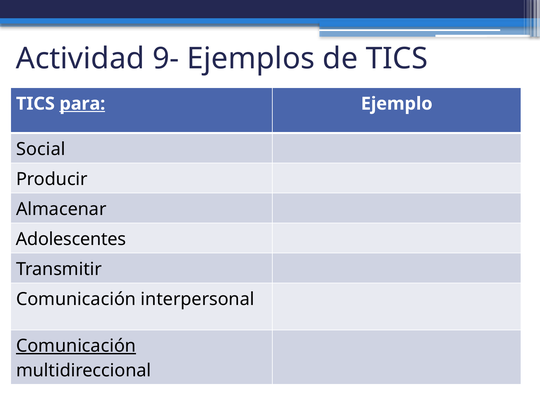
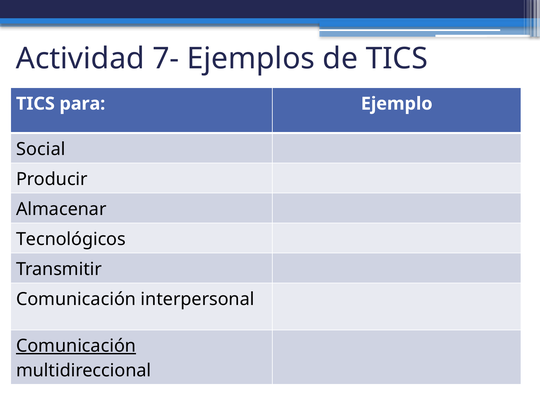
9-: 9- -> 7- (166, 59)
para underline: present -> none (82, 104)
Adolescentes: Adolescentes -> Tecnológicos (71, 239)
